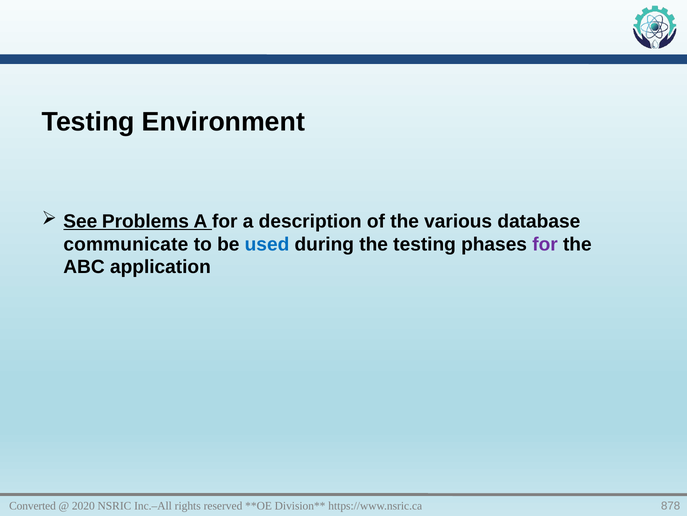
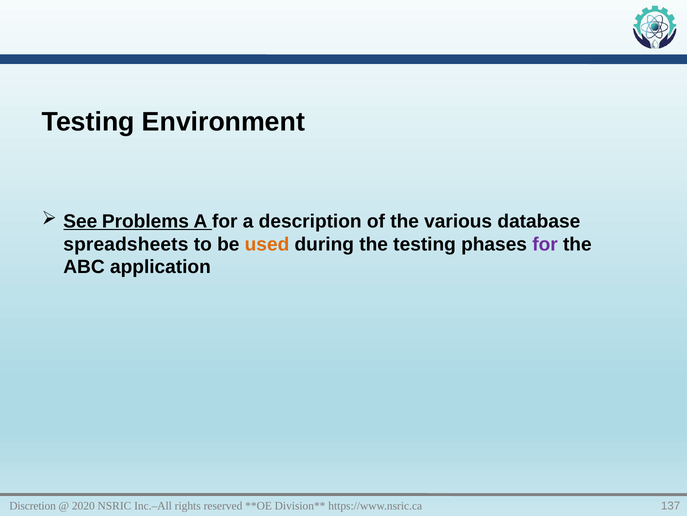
communicate: communicate -> spreadsheets (126, 244)
used colour: blue -> orange (267, 244)
Converted: Converted -> Discretion (33, 505)
878: 878 -> 137 (671, 505)
